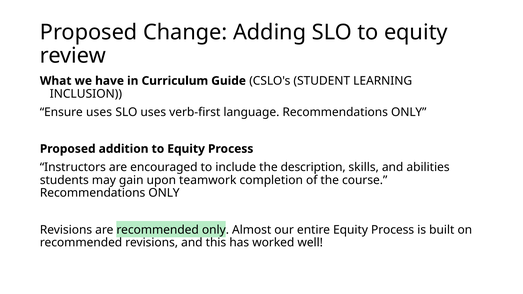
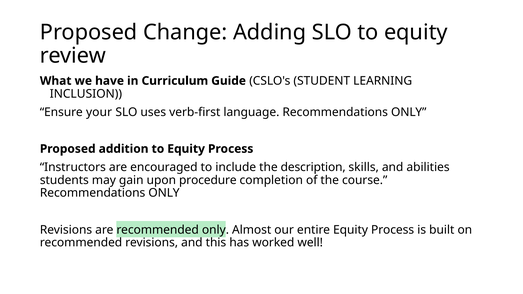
Ensure uses: uses -> your (99, 112)
teamwork: teamwork -> procedure (208, 180)
